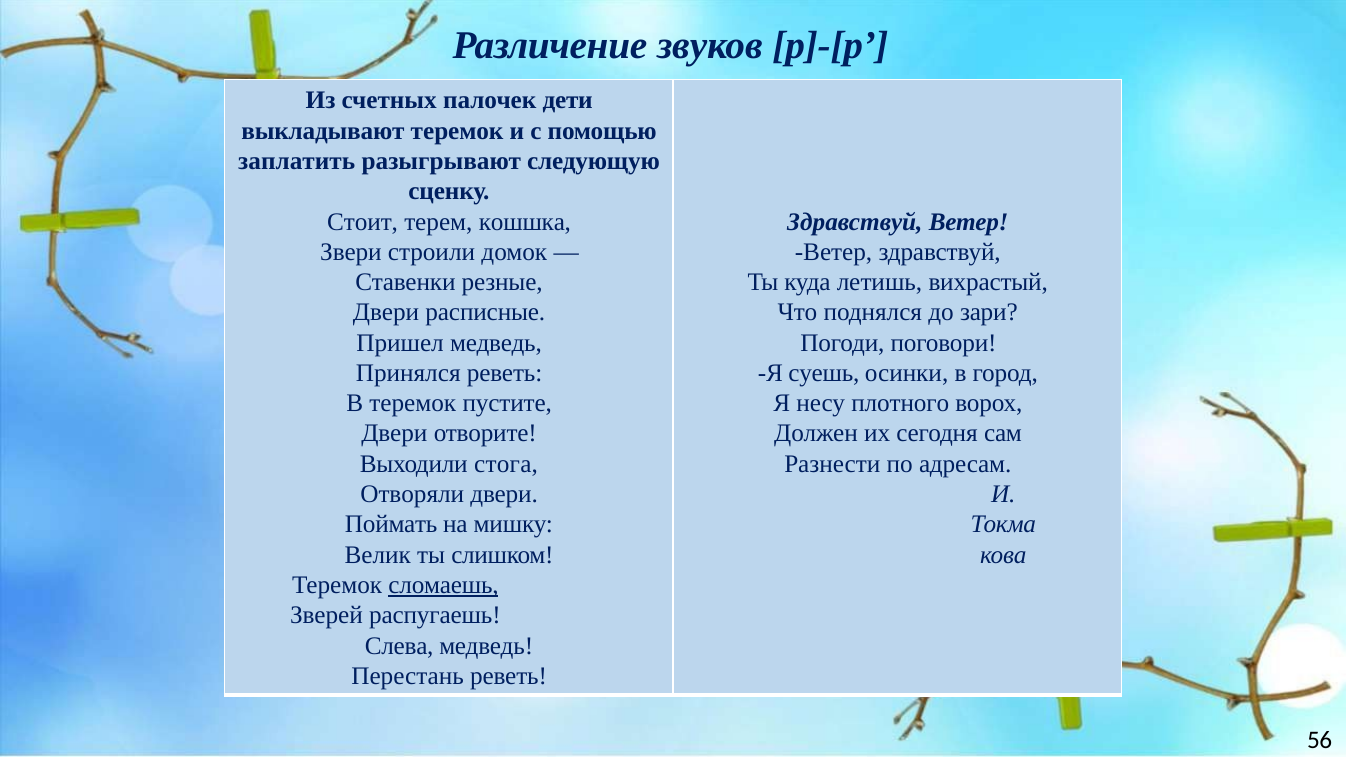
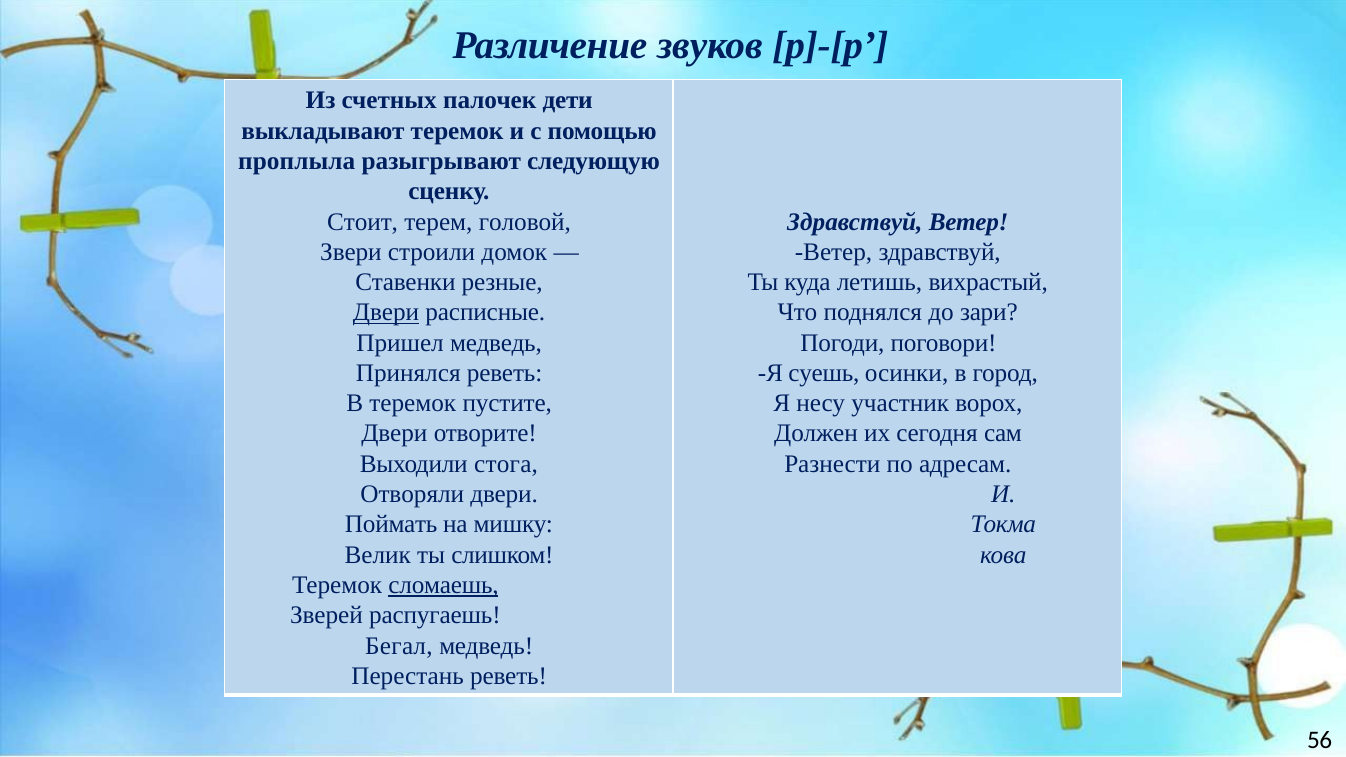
заплатить: заплатить -> проплыла (297, 161)
кошшка: кошшка -> головой (525, 222)
Двери underline: none -> present (386, 313)
плотного: плотного -> участник (900, 403)
Слева: Слева -> Бегал (399, 646)
